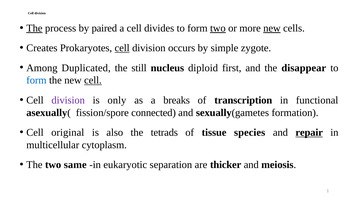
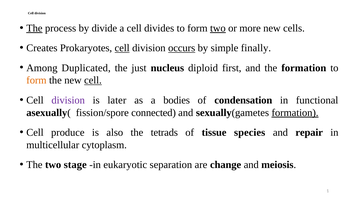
paired: paired -> divide (104, 28)
new underline: present -> none (272, 28)
occurs underline: none -> present (182, 48)
zygote: zygote -> finally (256, 48)
still: still -> just (139, 68)
the disappear: disappear -> formation (304, 68)
form colour: blue -> orange (36, 80)
only: only -> later (117, 100)
breaks: breaks -> bodies (177, 100)
transcription: transcription -> condensation (243, 100)
formation underline: none -> present (295, 113)
original: original -> produce (68, 133)
repair underline: present -> none (309, 133)
same: same -> stage (75, 165)
thicker: thicker -> change (226, 165)
